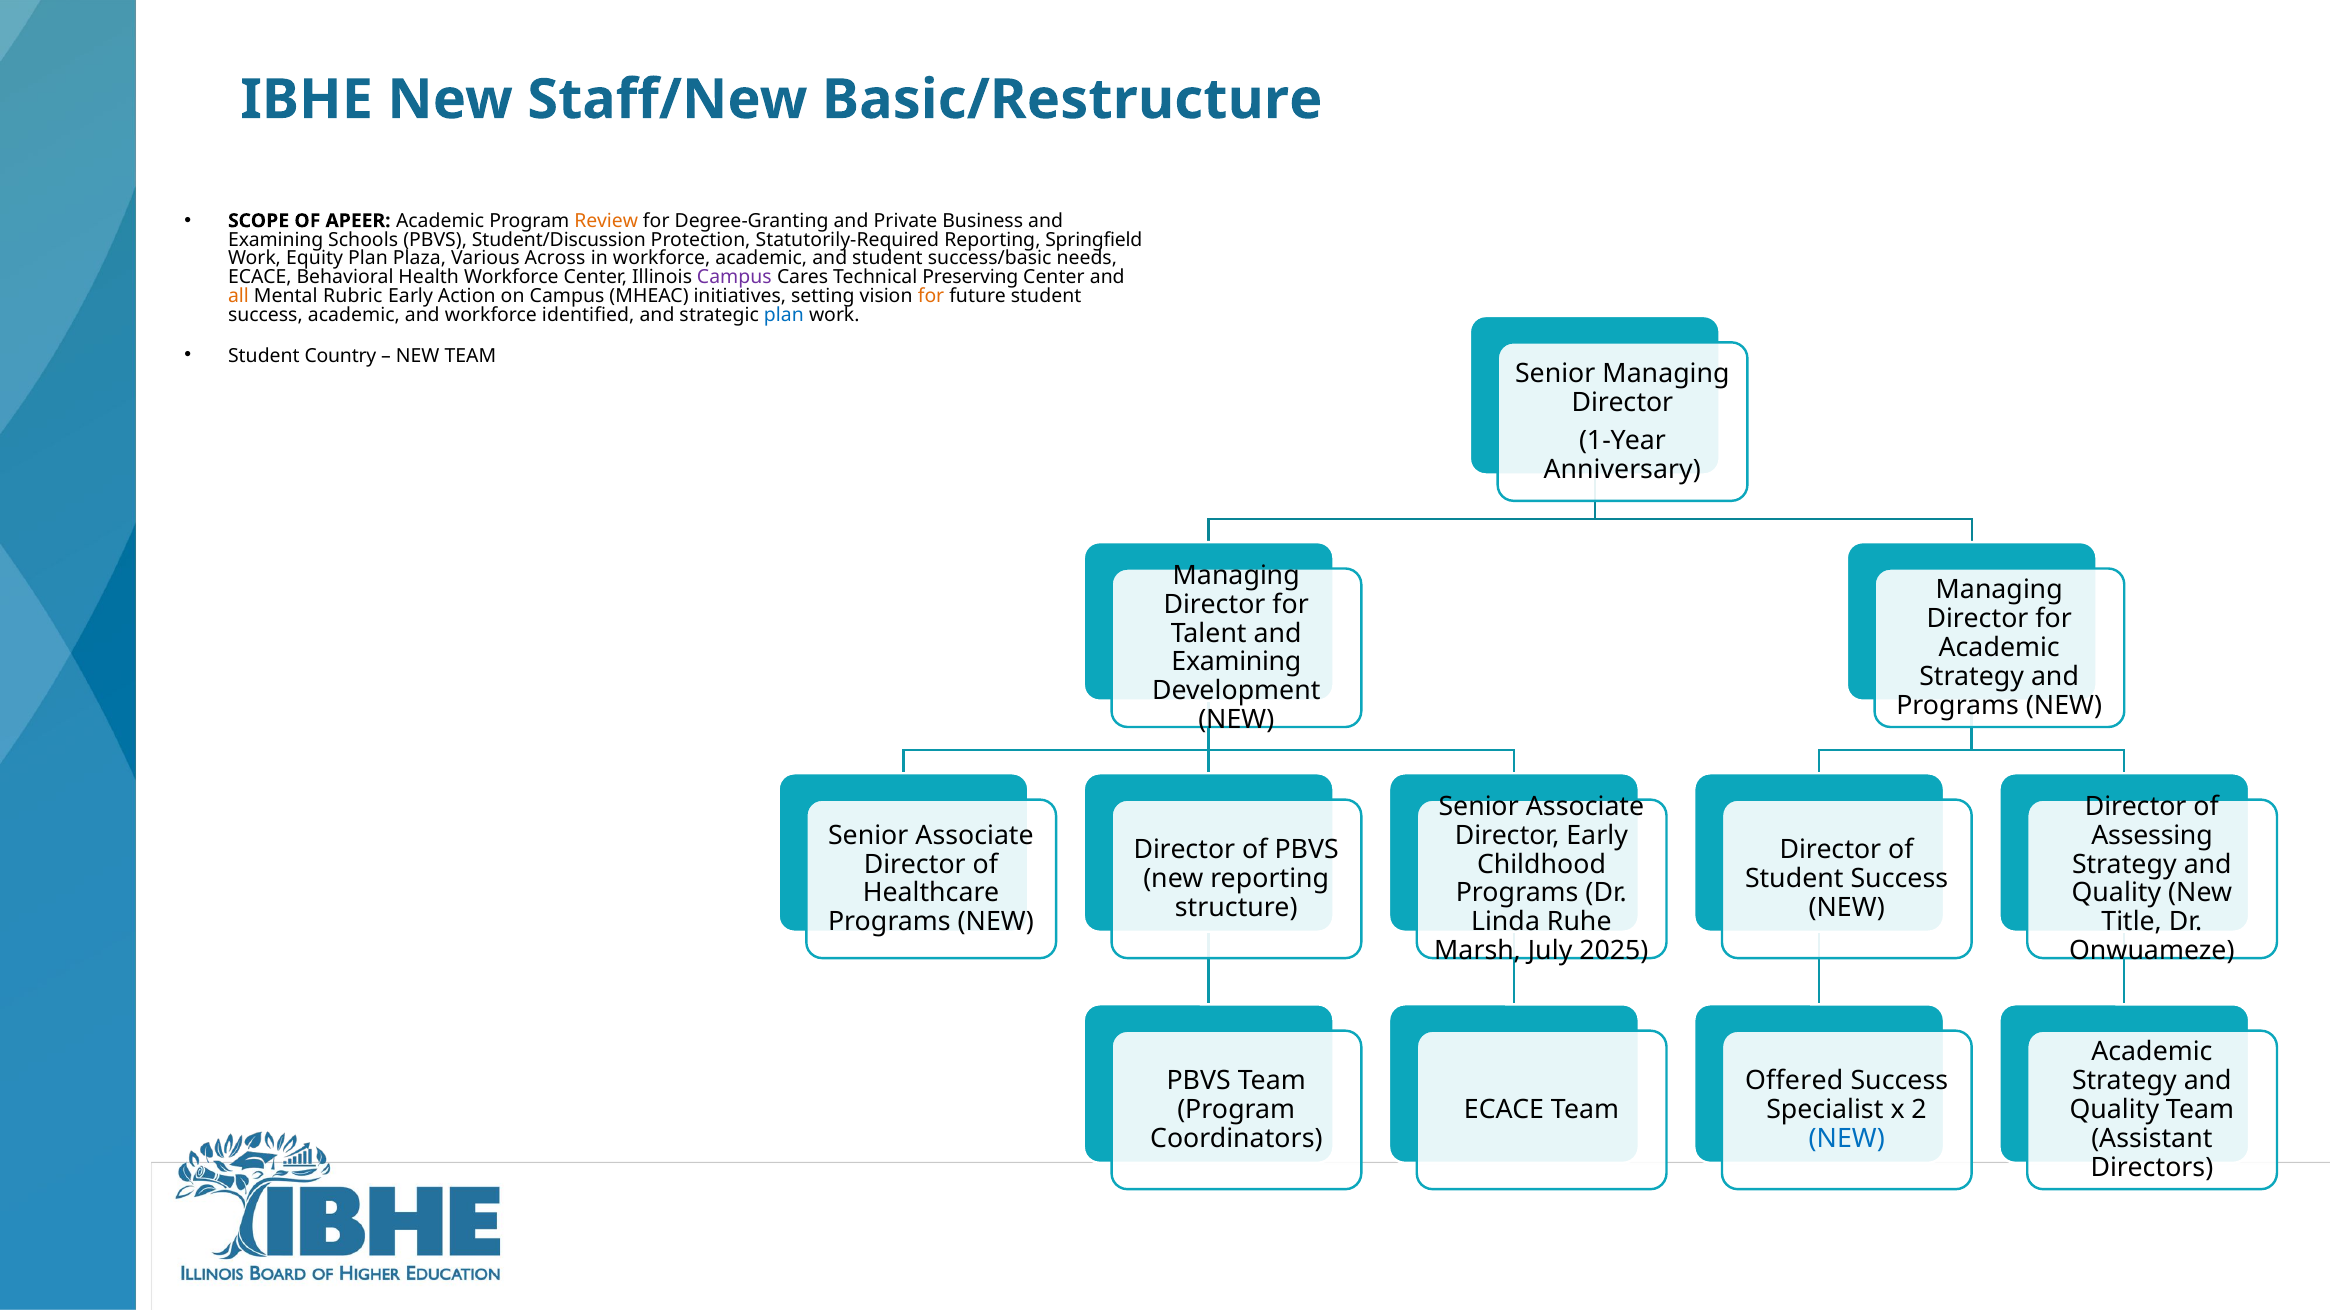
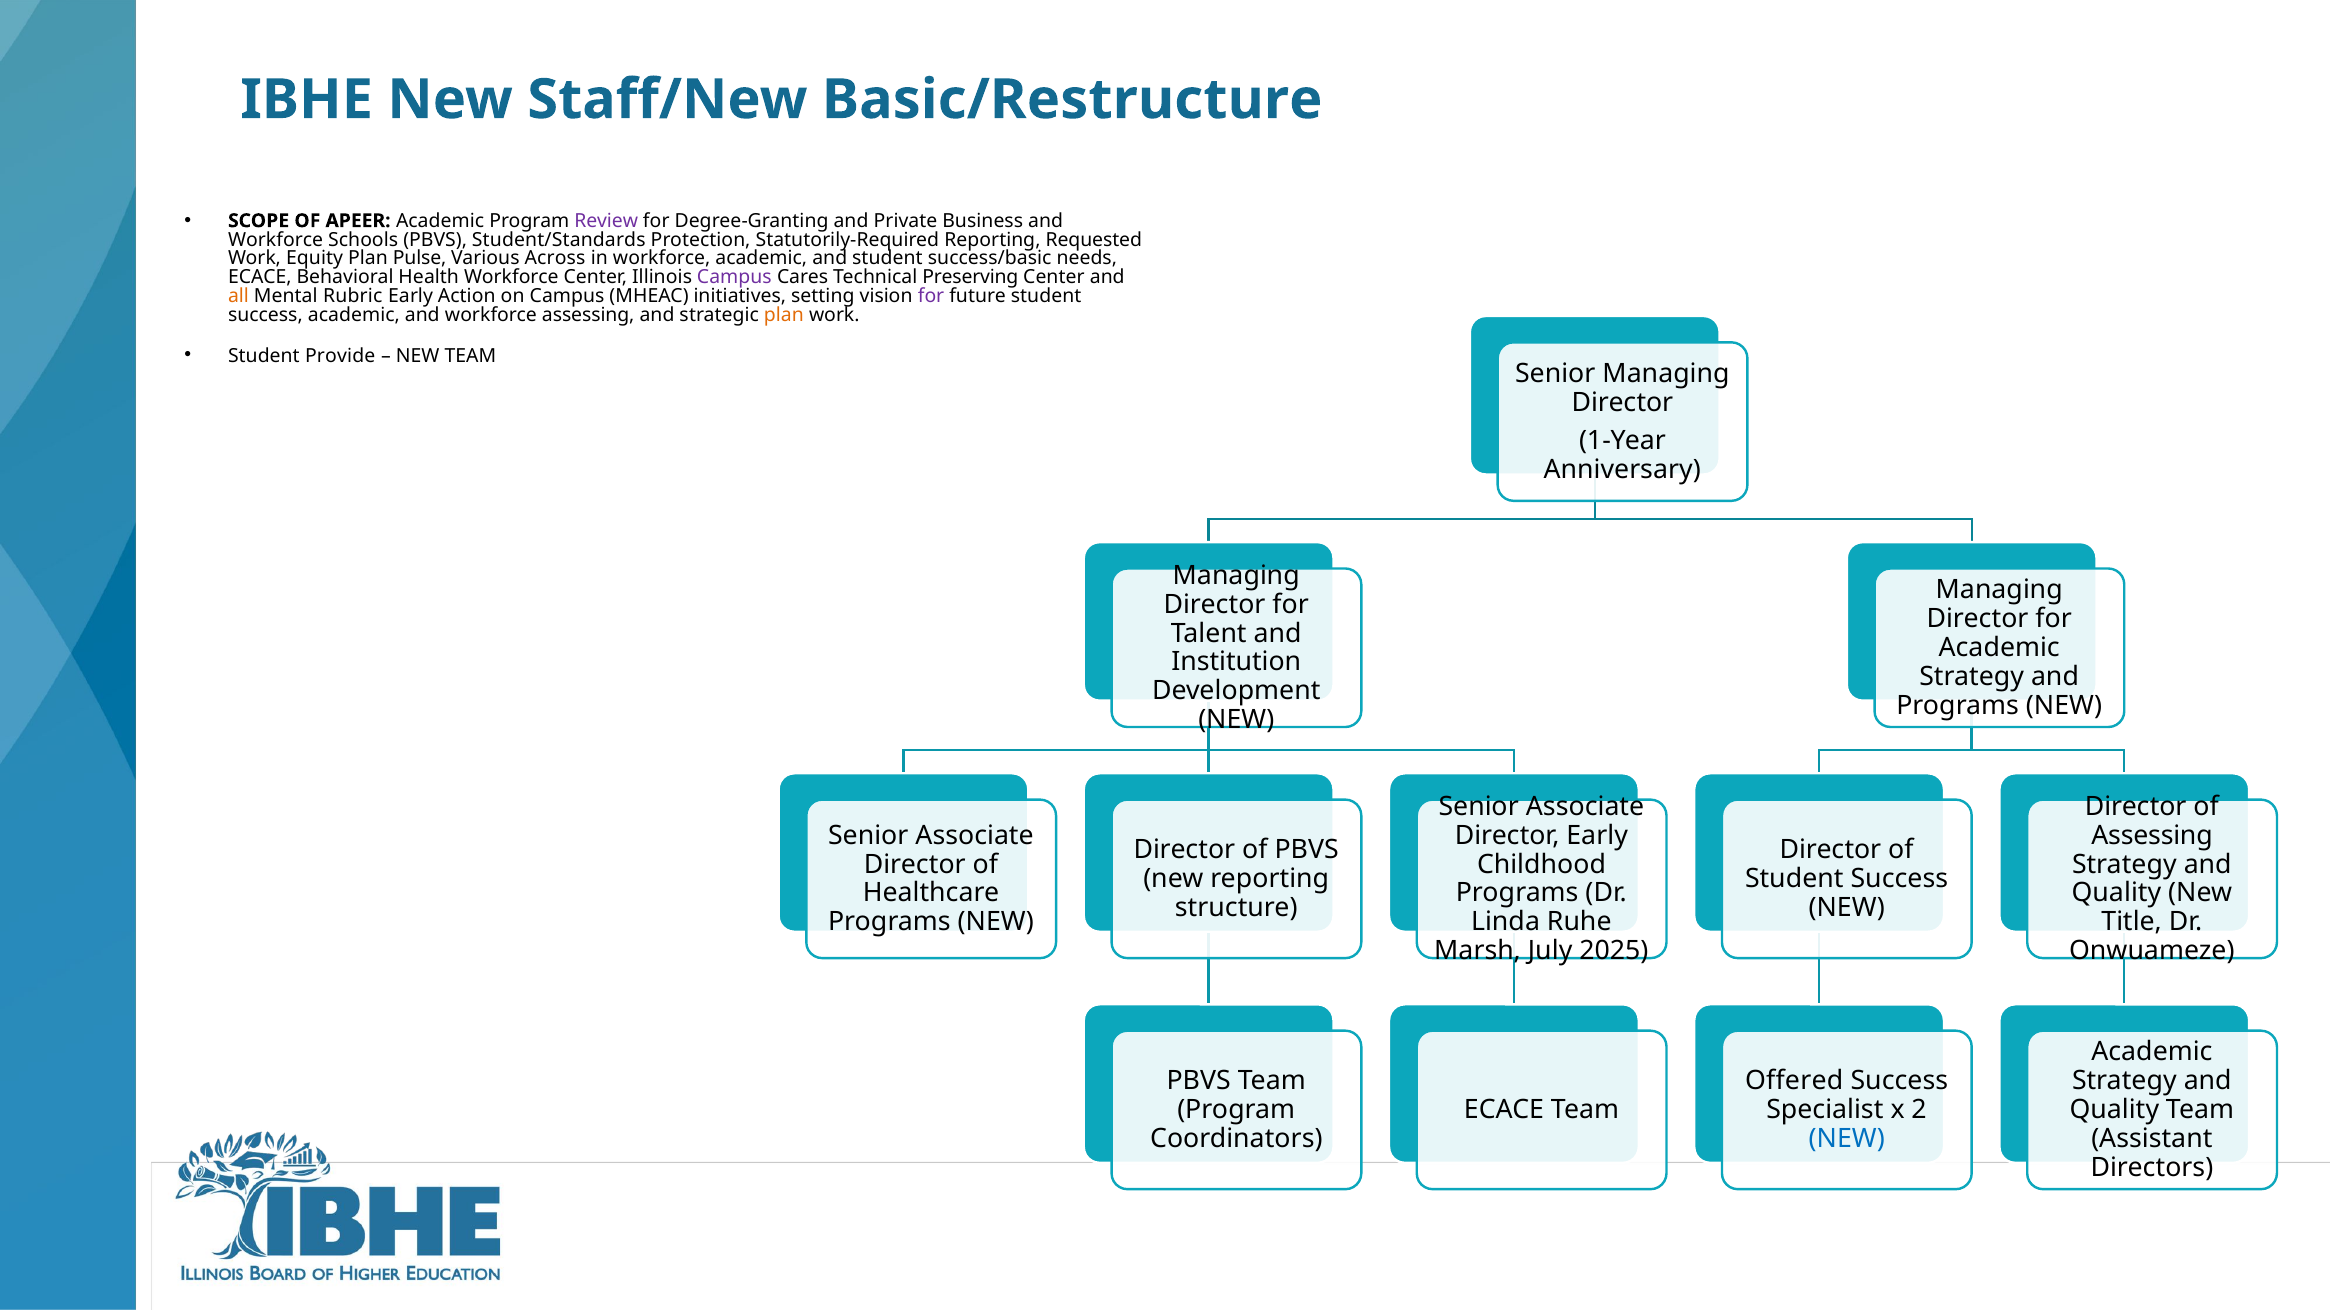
Review colour: orange -> purple (606, 221)
Examining: Examining -> Workforce (276, 240)
Student/Discussion: Student/Discussion -> Student/Standards (559, 240)
Springfield: Springfield -> Requested (1094, 240)
Plaza: Plaza -> Pulse (420, 259)
for colour: orange -> purple (931, 296)
workforce identified: identified -> assessing (588, 315)
plan colour: blue -> orange (784, 315)
Country: Country -> Provide (340, 356)
Examining: Examining -> Institution (1236, 662)
